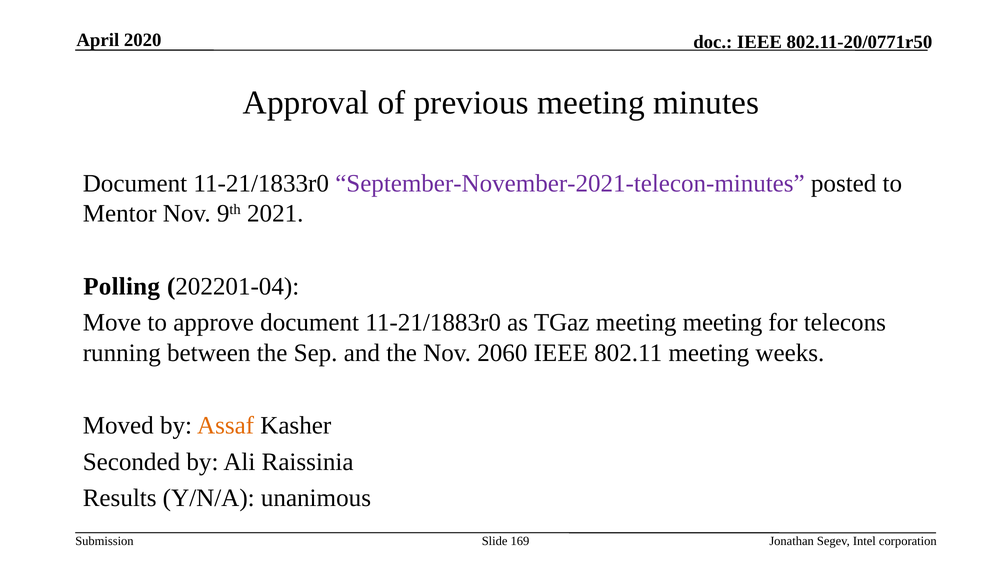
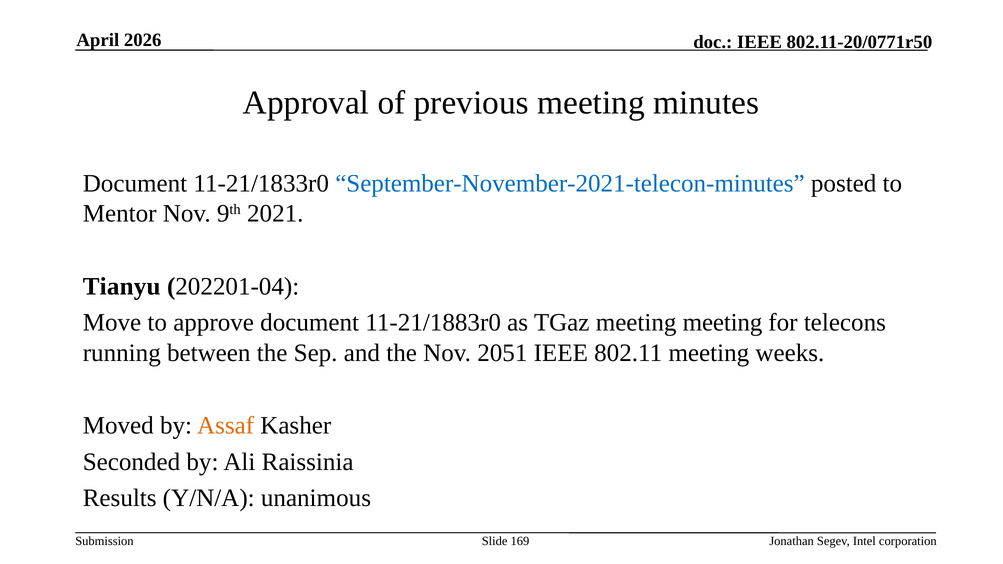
2020: 2020 -> 2026 (143, 40)
September-November-2021-telecon-minutes colour: purple -> blue (570, 184)
Polling: Polling -> Tianyu (122, 286)
2060: 2060 -> 2051 (502, 353)
